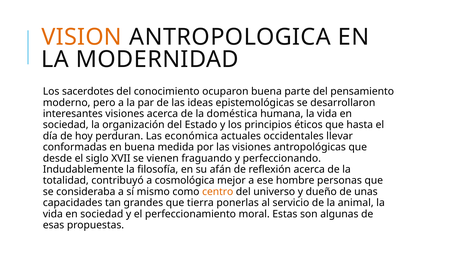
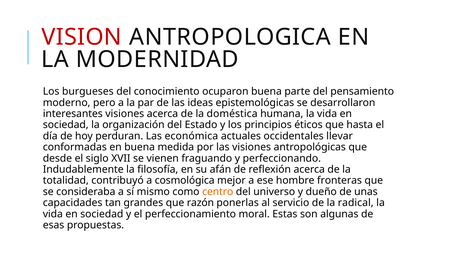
VISION colour: orange -> red (82, 37)
sacerdotes: sacerdotes -> burgueses (88, 92)
personas: personas -> fronteras (339, 181)
tierra: tierra -> razón (200, 203)
animal: animal -> radical (356, 203)
